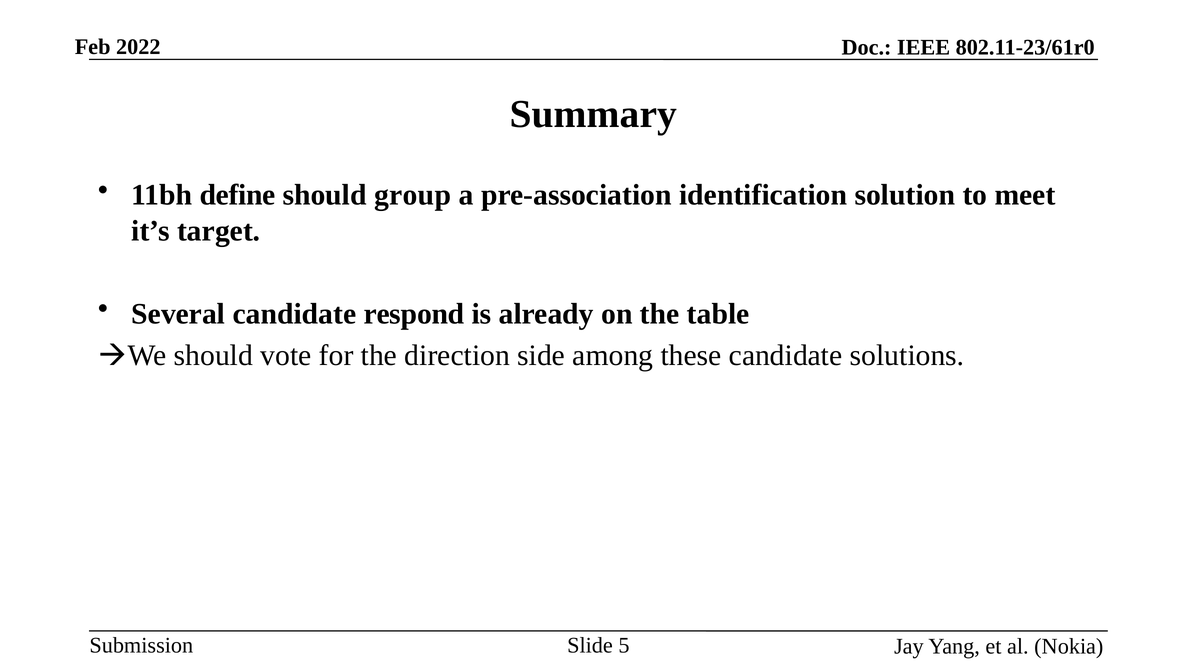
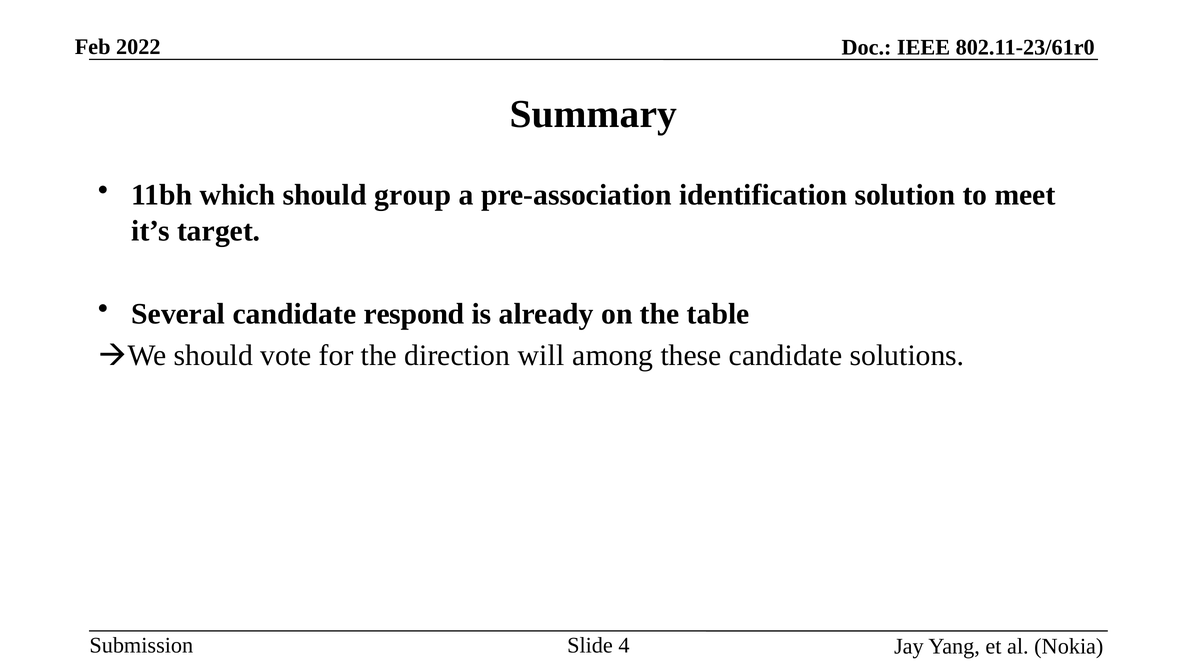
define: define -> which (238, 195)
side: side -> will (541, 355)
5: 5 -> 4 (624, 645)
